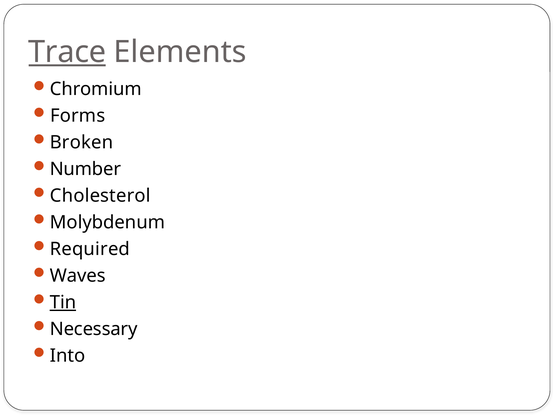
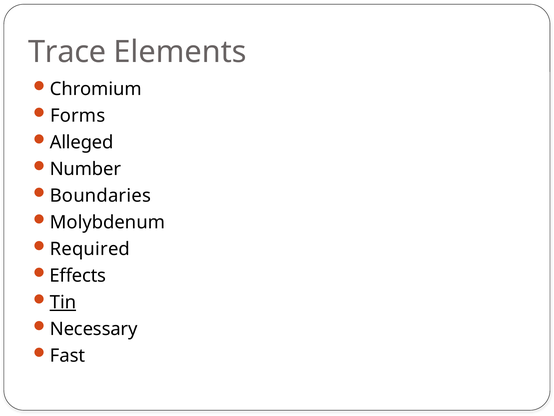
Trace underline: present -> none (67, 52)
Broken: Broken -> Alleged (82, 142)
Cholesterol: Cholesterol -> Boundaries (100, 196)
Waves: Waves -> Effects (78, 275)
Into: Into -> Fast (68, 355)
